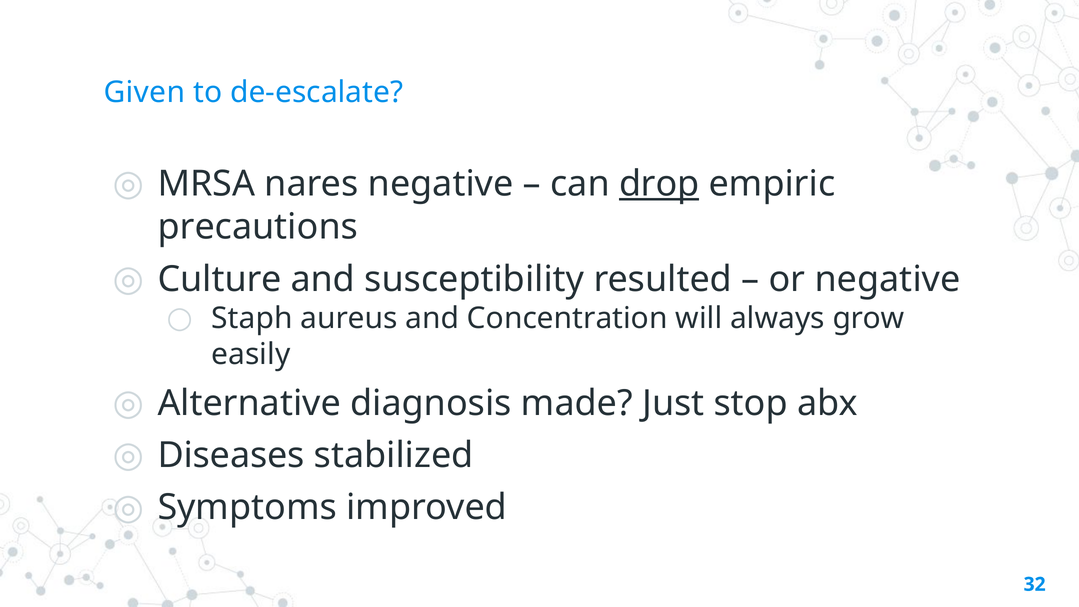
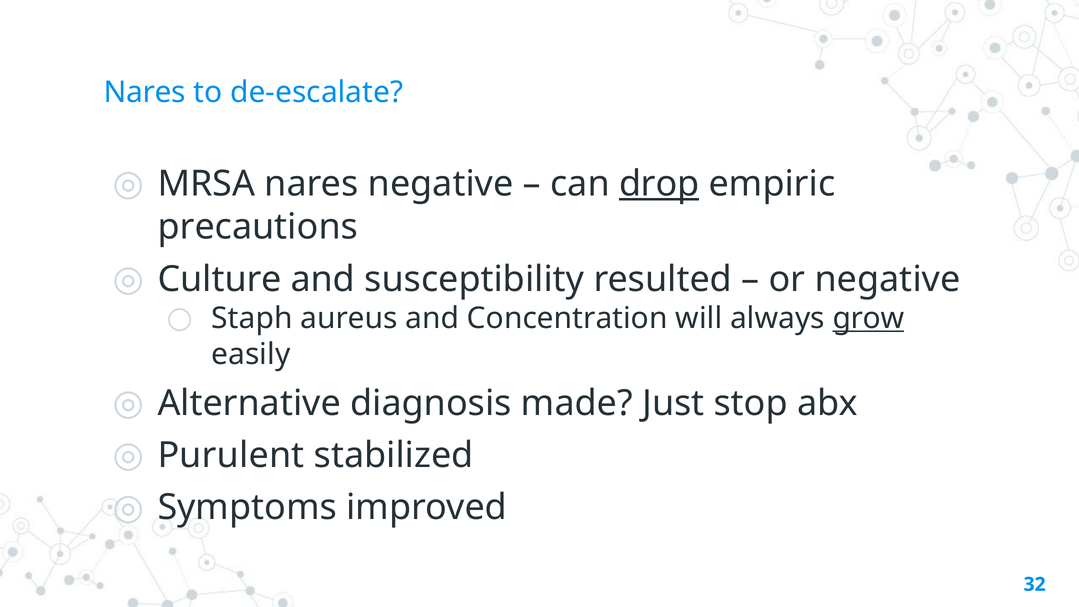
Given: Given -> Nares (145, 93)
grow underline: none -> present (868, 318)
Diseases: Diseases -> Purulent (231, 455)
